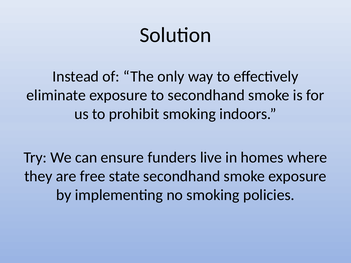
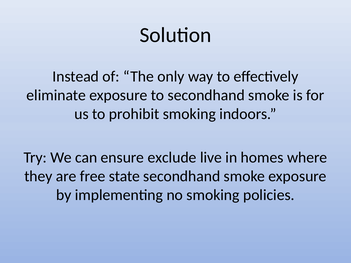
funders: funders -> exclude (172, 158)
